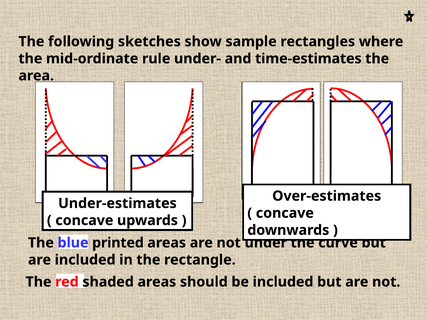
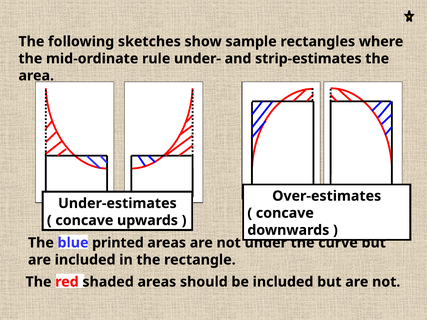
time-estimates: time-estimates -> strip-estimates (308, 59)
